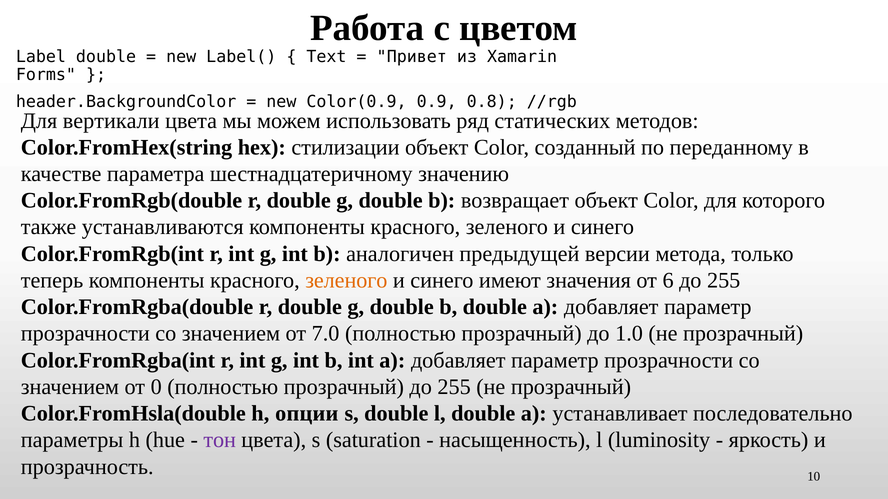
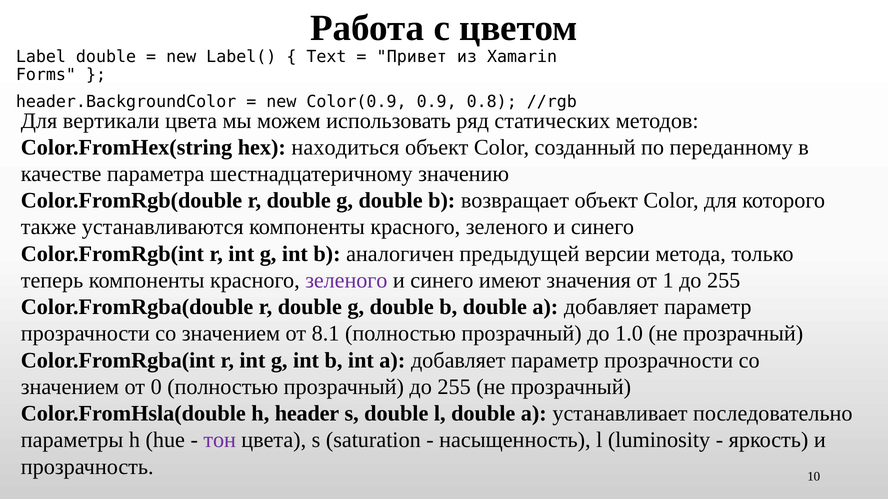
стилизации: стилизации -> находиться (345, 147)
зеленого colour: orange -> purple (346, 281)
6: 6 -> 1 (668, 281)
7.0: 7.0 -> 8.1 (326, 334)
опции: опции -> header (307, 414)
